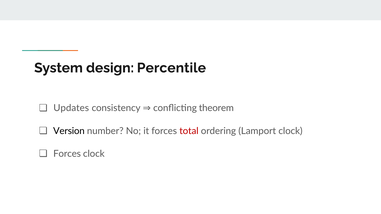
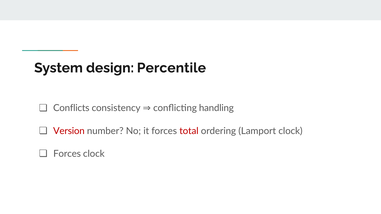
Updates: Updates -> Conflicts (71, 108)
theorem: theorem -> handling (216, 108)
Version colour: black -> red (69, 131)
